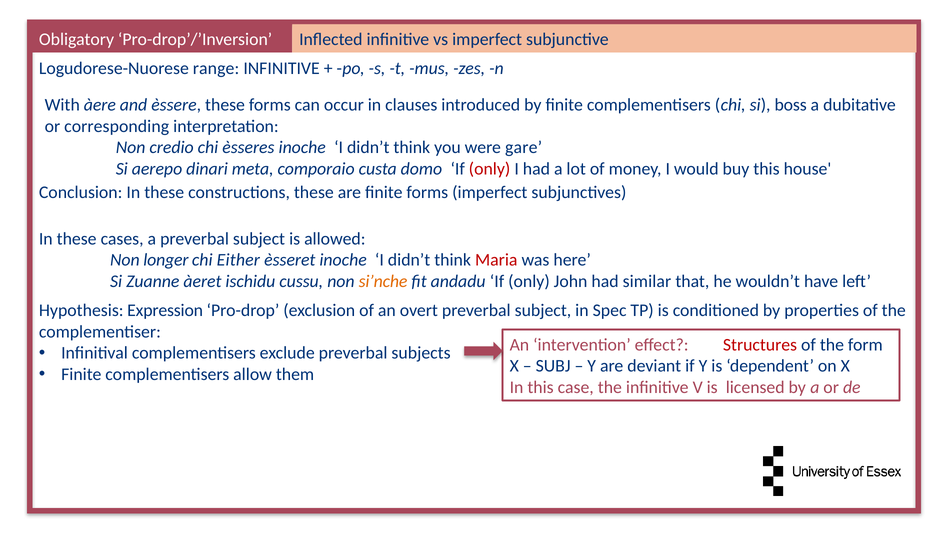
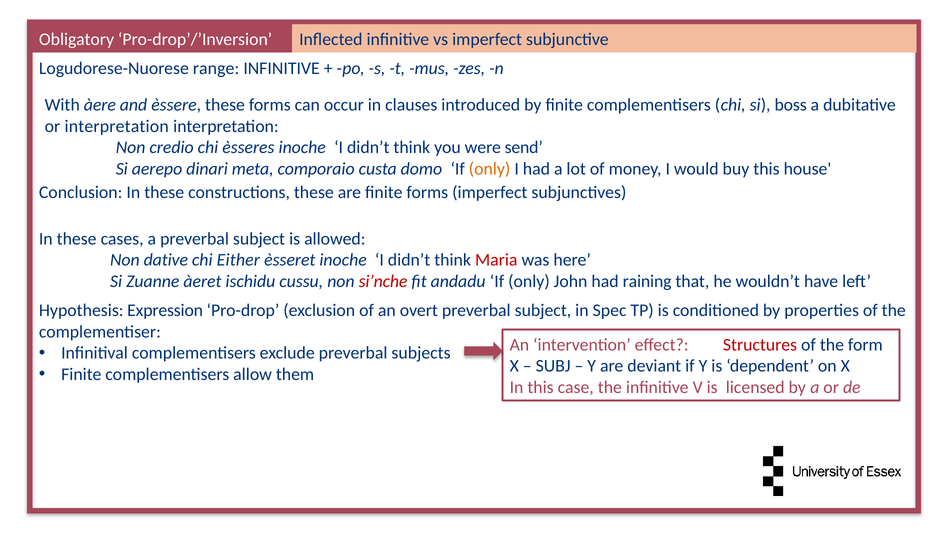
or corresponding: corresponding -> interpretation (117, 126)
gare: gare -> send (524, 148)
only colour: red -> orange (490, 169)
longer: longer -> dative (166, 260)
si’nche colour: orange -> red (383, 281)
similar: similar -> raining (647, 281)
